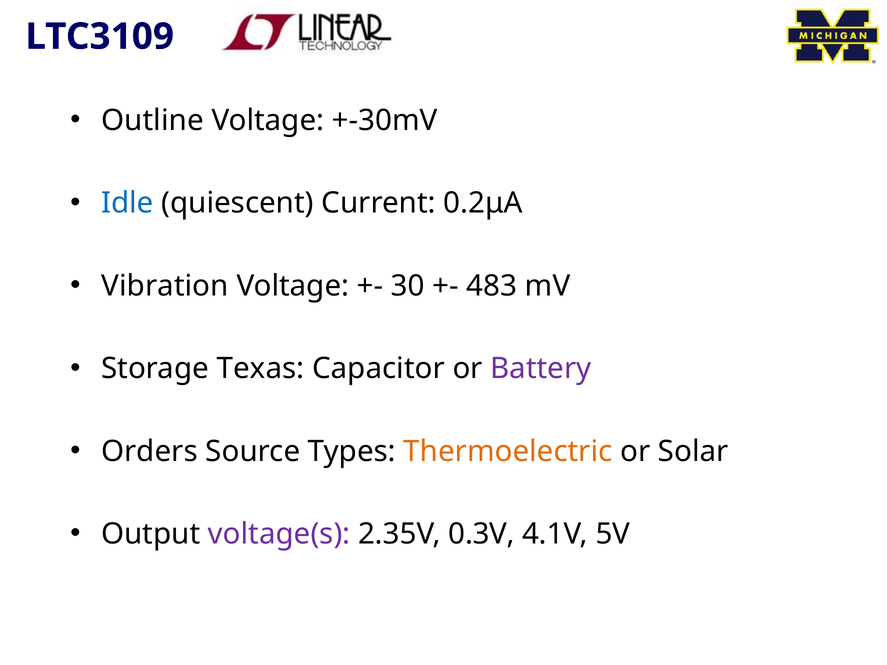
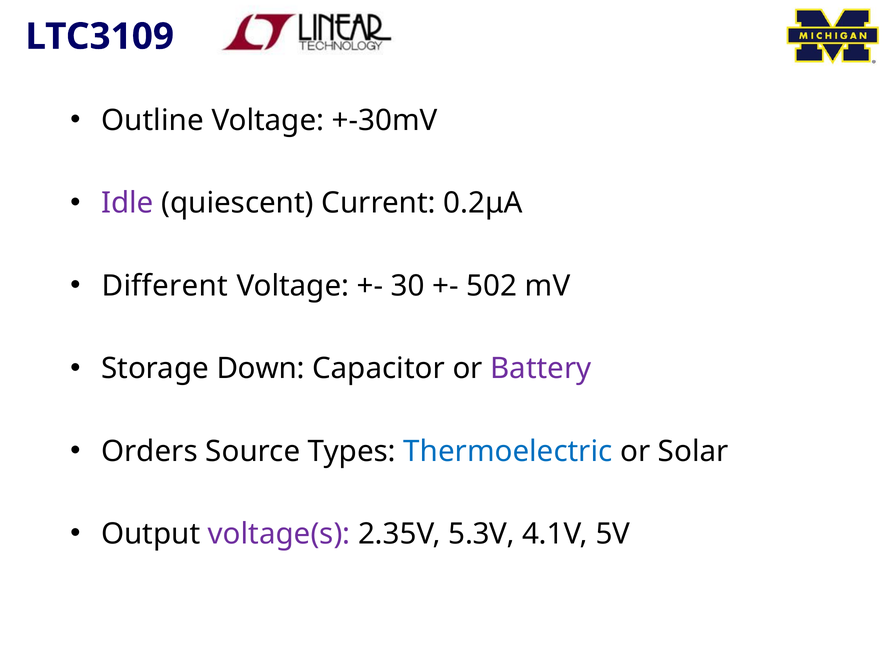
Idle colour: blue -> purple (127, 203)
Vibration: Vibration -> Different (165, 286)
483: 483 -> 502 (492, 286)
Texas: Texas -> Down (261, 369)
Thermoelectric colour: orange -> blue (508, 452)
0.3V: 0.3V -> 5.3V (482, 534)
